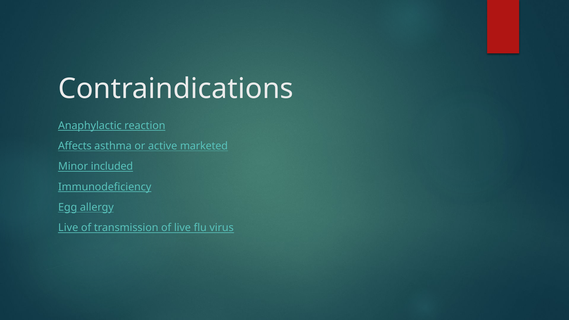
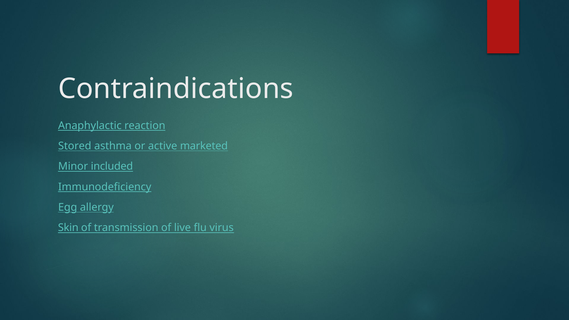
Affects: Affects -> Stored (75, 146)
Live: Live -> Skin (68, 228)
